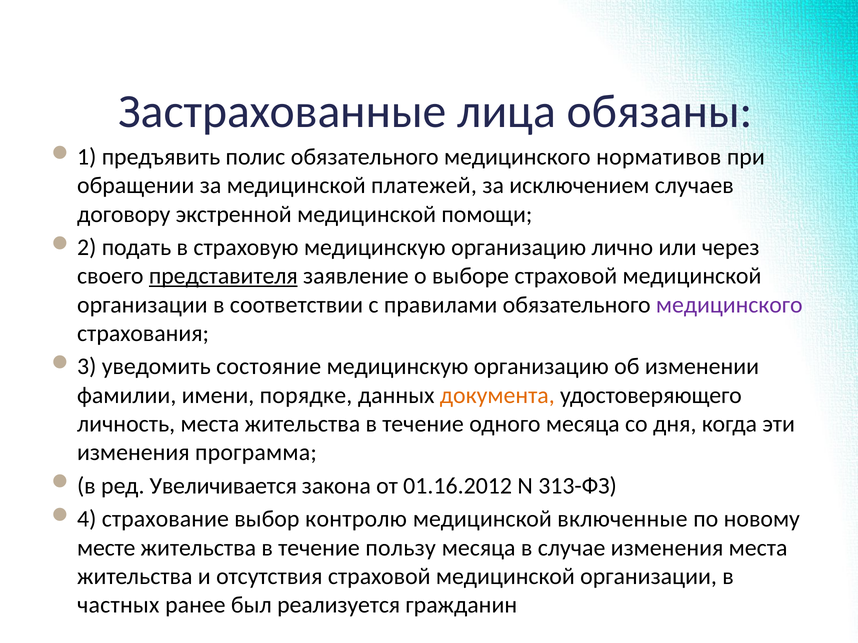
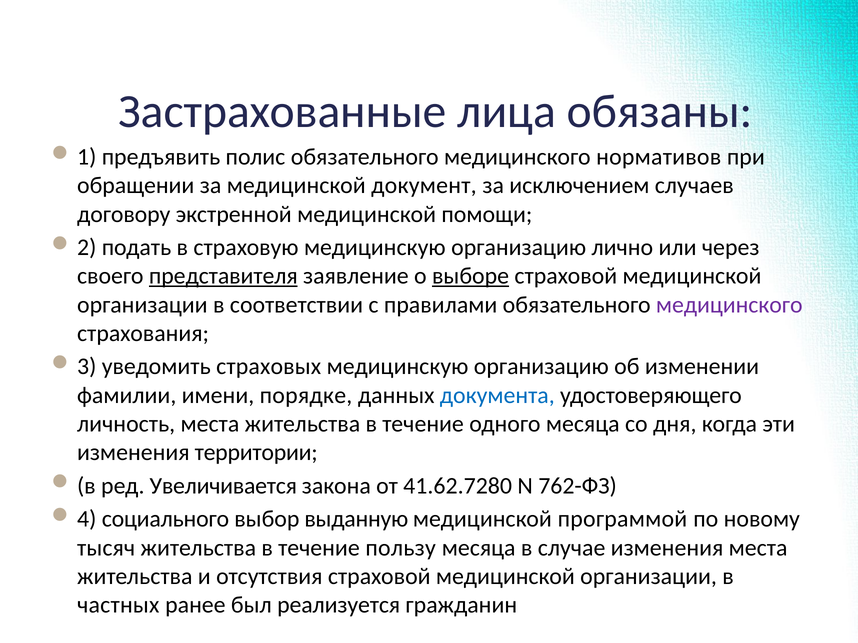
платежей: платежей -> документ (424, 186)
выборе underline: none -> present (471, 276)
состояние: состояние -> страховых (269, 367)
документа colour: orange -> blue (497, 396)
программа: программа -> территории (256, 453)
01.16.2012: 01.16.2012 -> 41.62.7280 (458, 486)
313-ФЗ: 313-ФЗ -> 762-ФЗ (578, 486)
страхование: страхование -> социального (165, 519)
контролю: контролю -> выданную (356, 519)
включенные: включенные -> программой (622, 519)
месте: месте -> тысяч (106, 548)
